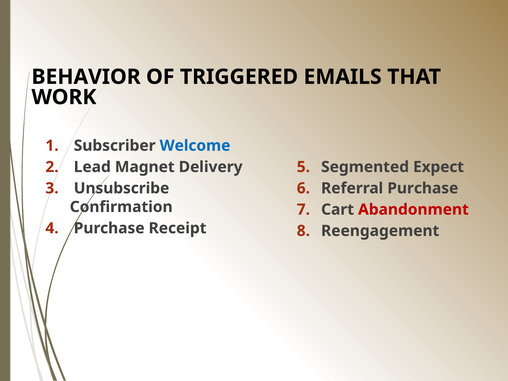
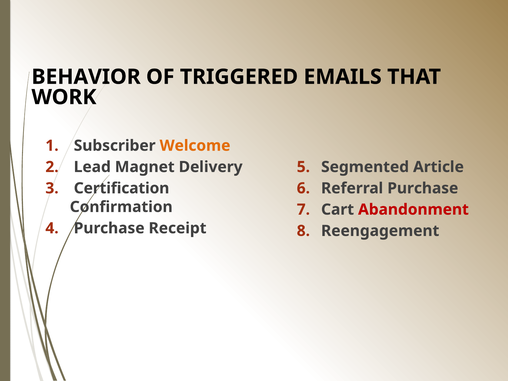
Welcome colour: blue -> orange (195, 146)
Expect: Expect -> Article (438, 167)
Unsubscribe: Unsubscribe -> Certification (122, 188)
